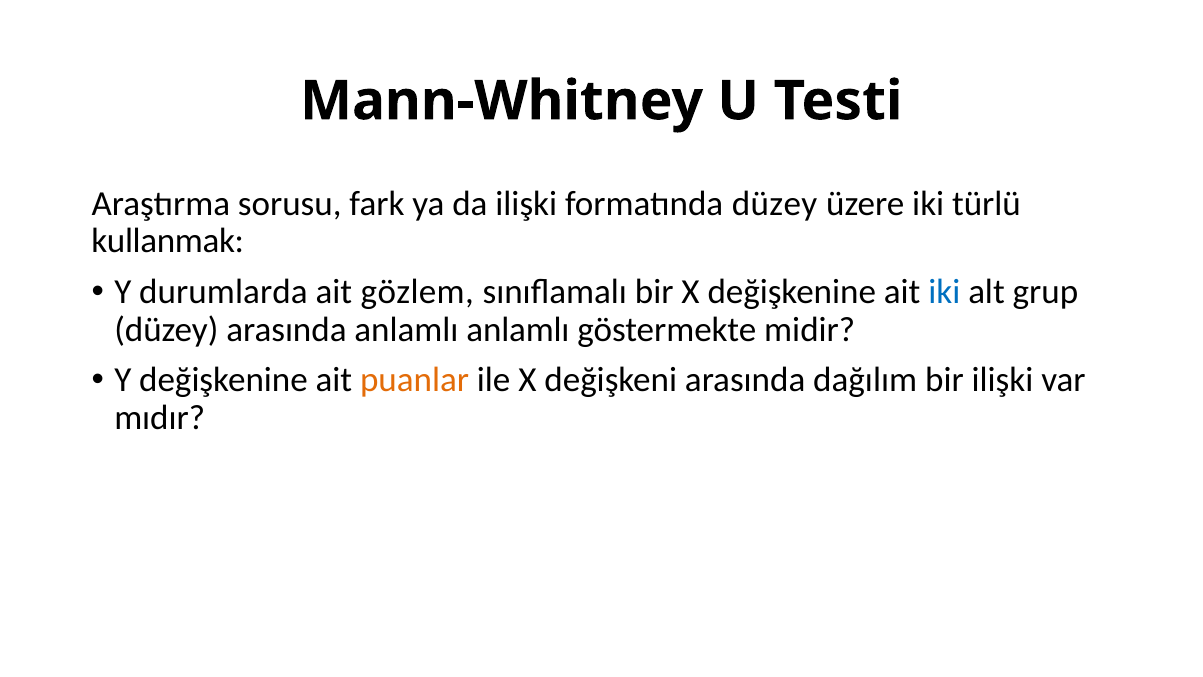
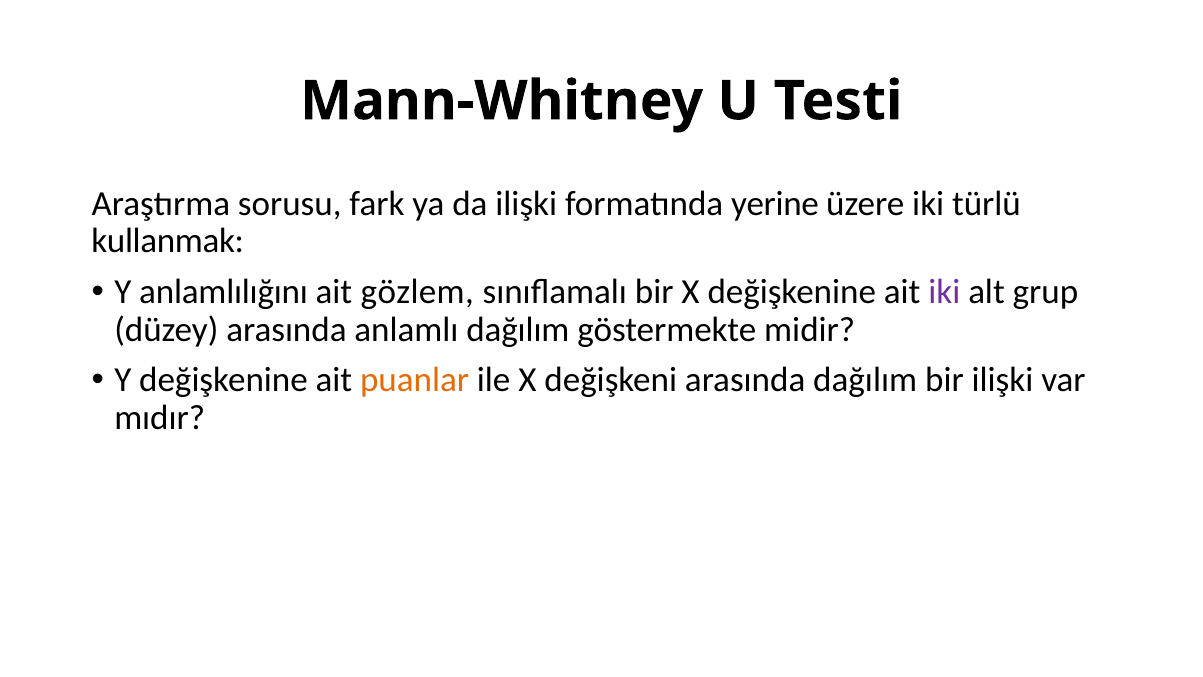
formatında düzey: düzey -> yerine (775, 203)
durumlarda: durumlarda -> anlamlılığını (224, 292)
iki colour: blue -> purple (944, 292)
anlamlı anlamlı: anlamlı -> dağılım (518, 330)
